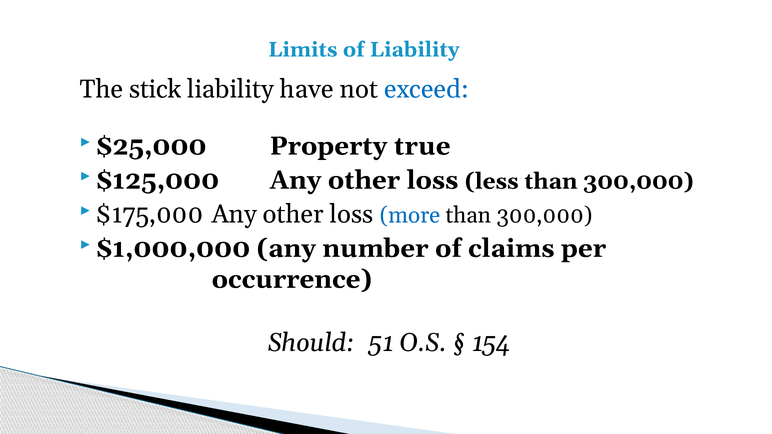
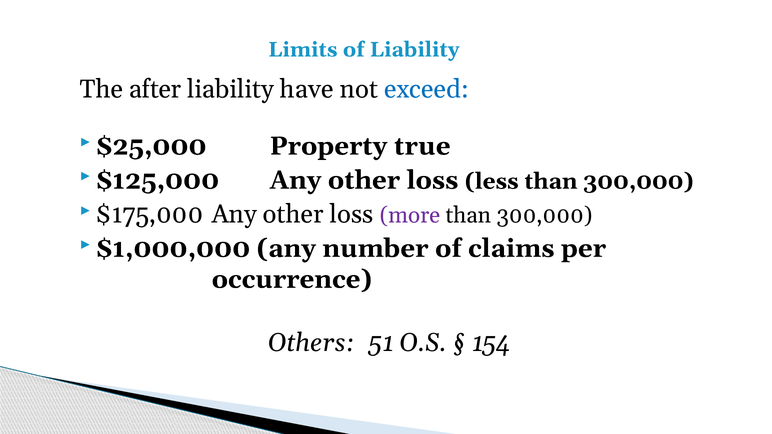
stick: stick -> after (155, 89)
more colour: blue -> purple (410, 215)
Should: Should -> Others (312, 343)
